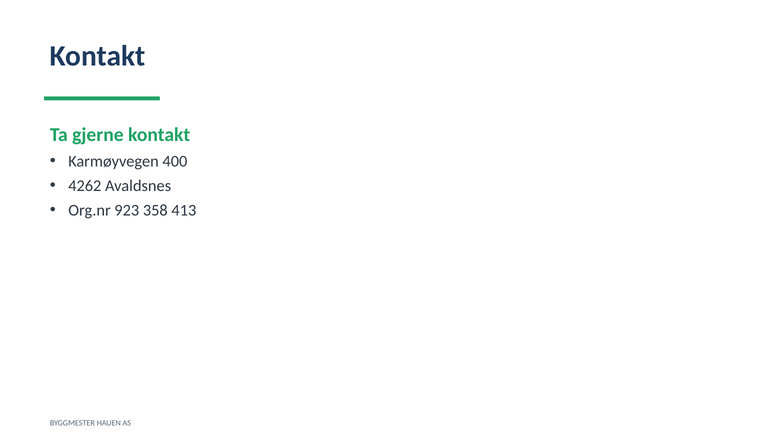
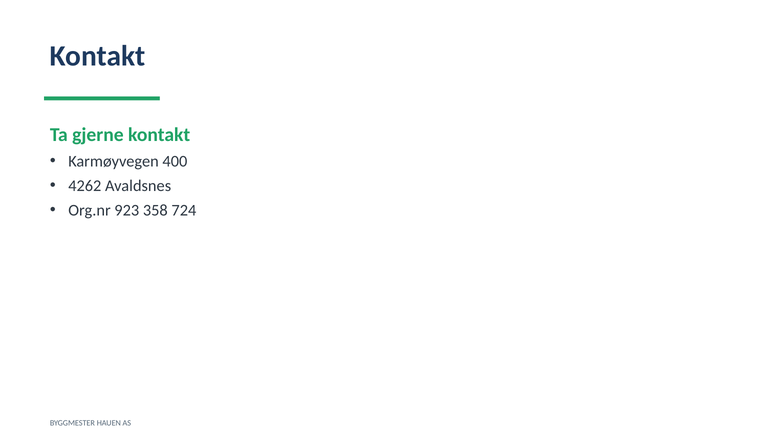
413: 413 -> 724 (184, 210)
